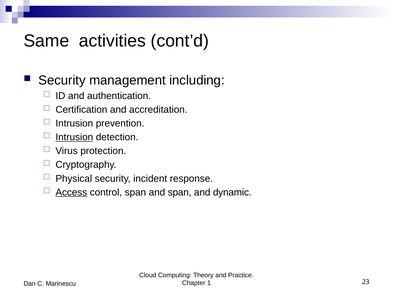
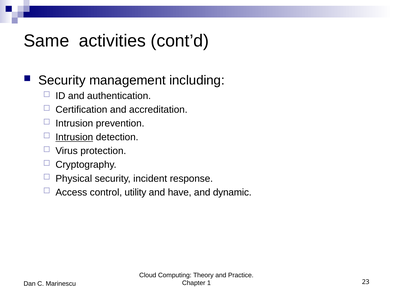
Access underline: present -> none (71, 192)
control span: span -> utility (135, 192)
and span: span -> have (180, 192)
